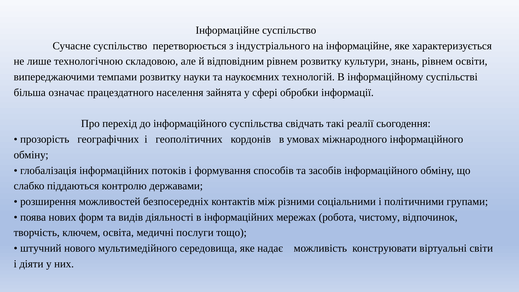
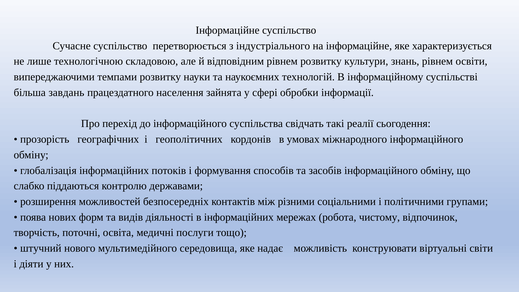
означає: означає -> завдань (66, 93)
ключем: ключем -> поточні (81, 233)
